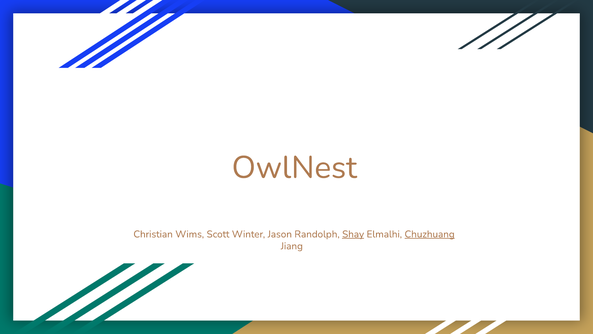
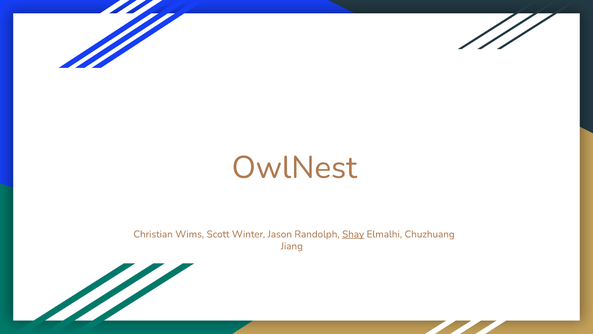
Chuzhuang underline: present -> none (430, 234)
